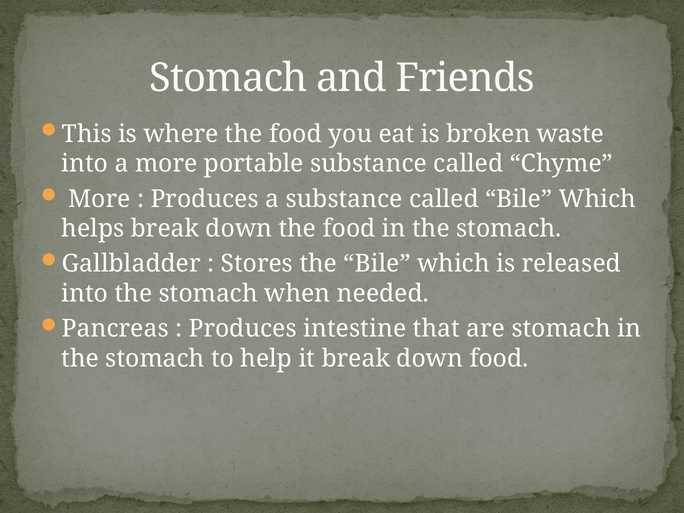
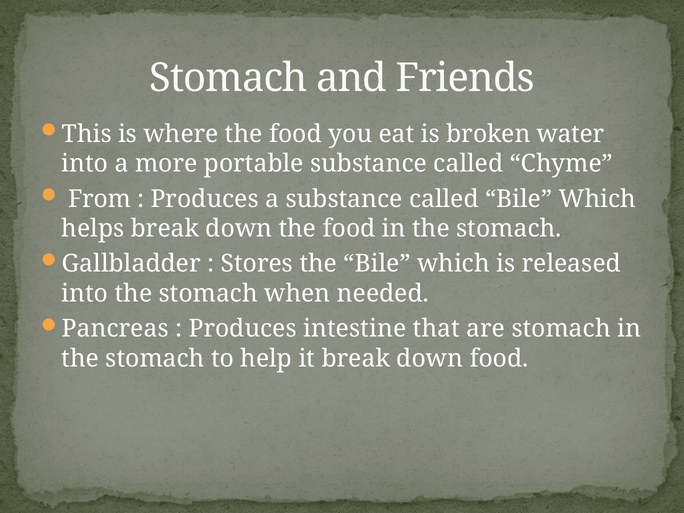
waste: waste -> water (570, 134)
More: More -> From (100, 199)
